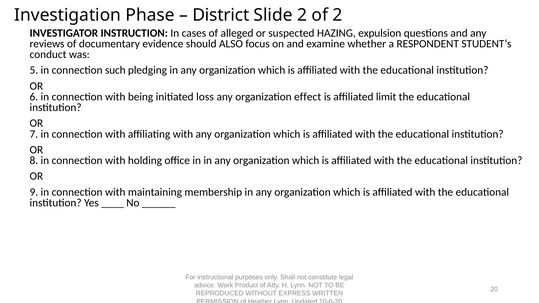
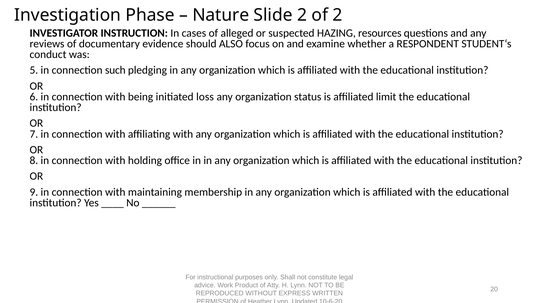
District: District -> Nature (221, 15)
expulsion: expulsion -> resources (380, 33)
effect: effect -> status (308, 97)
